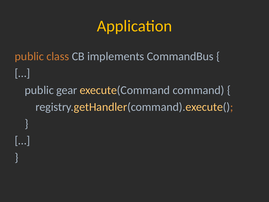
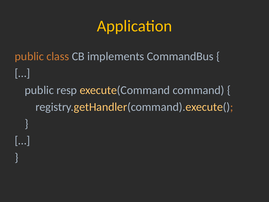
gear: gear -> resp (67, 90)
